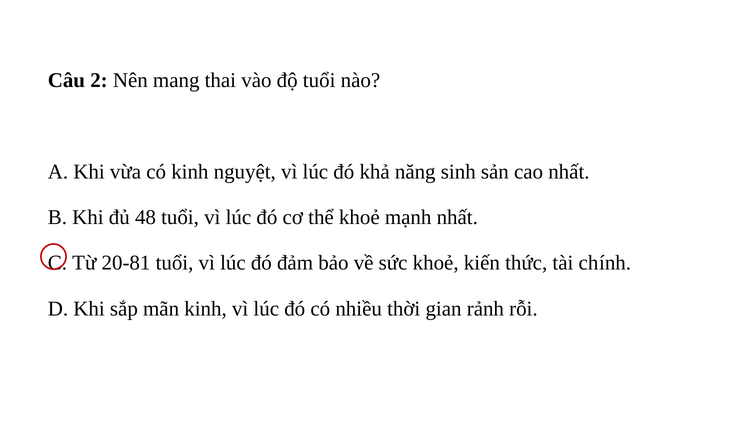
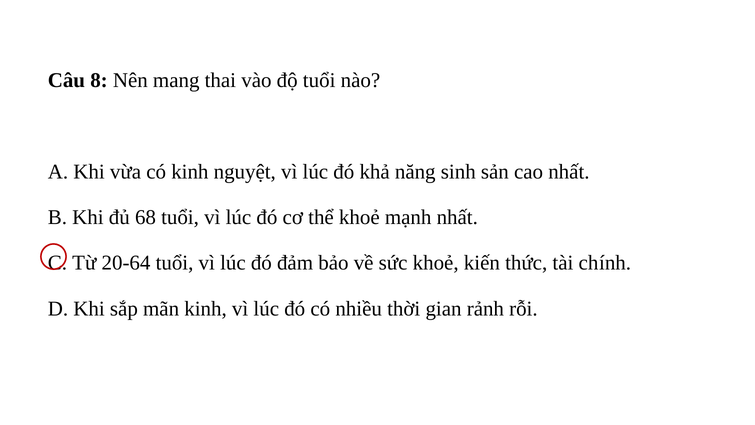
2: 2 -> 8 (99, 80)
48: 48 -> 68 (145, 217)
20-81: 20-81 -> 20-64 (126, 263)
